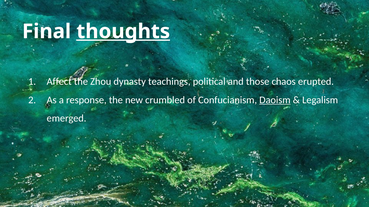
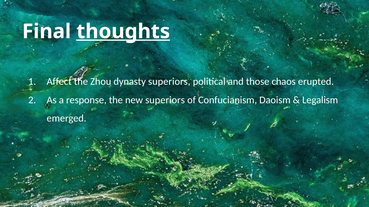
dynasty teachings: teachings -> superiors (169, 82)
new crumbled: crumbled -> superiors (165, 100)
Daoism underline: present -> none (275, 100)
